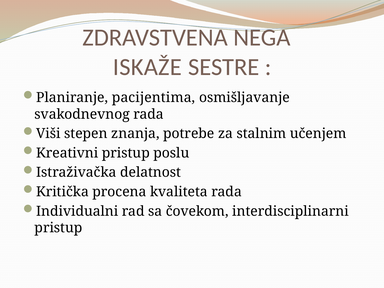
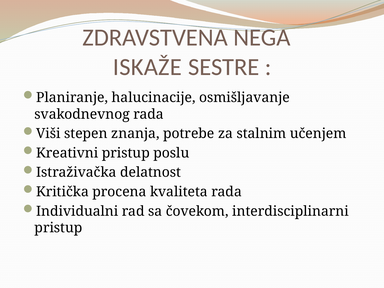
pacijentima: pacijentima -> halucinacije (154, 98)
